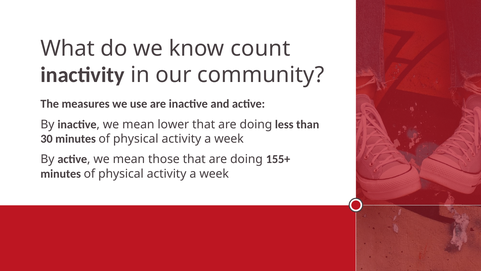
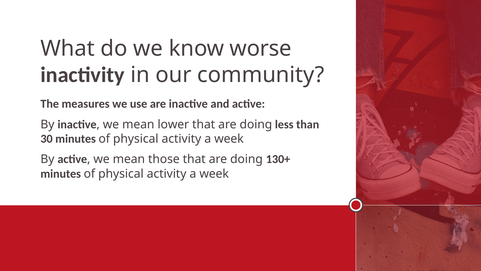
count: count -> worse (261, 48)
155+: 155+ -> 130+ (278, 159)
